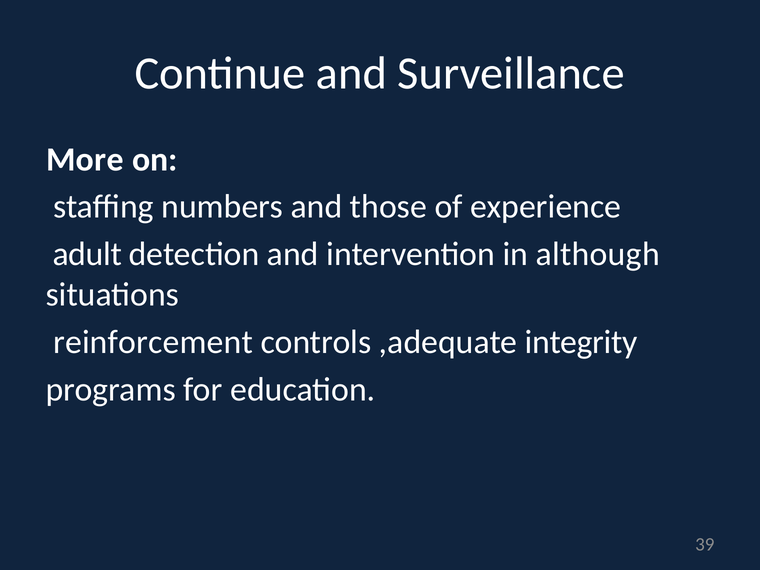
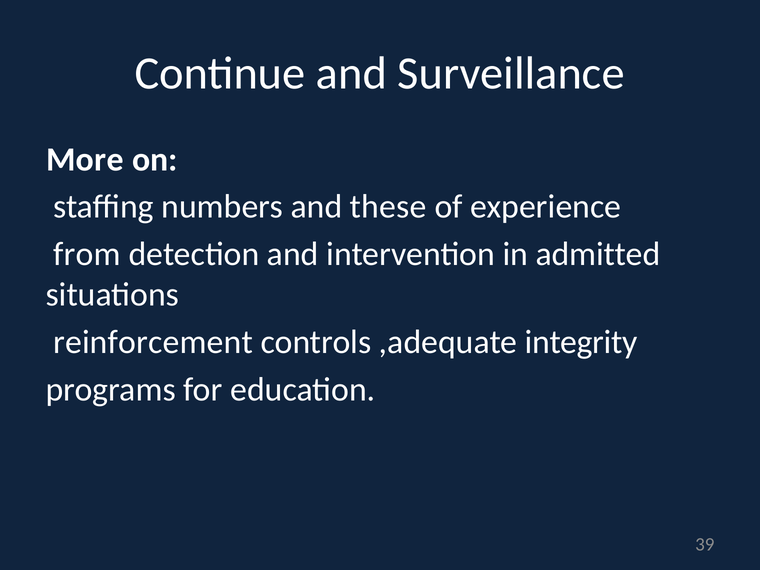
those: those -> these (388, 207)
adult: adult -> from (87, 254)
although: although -> admitted (598, 254)
